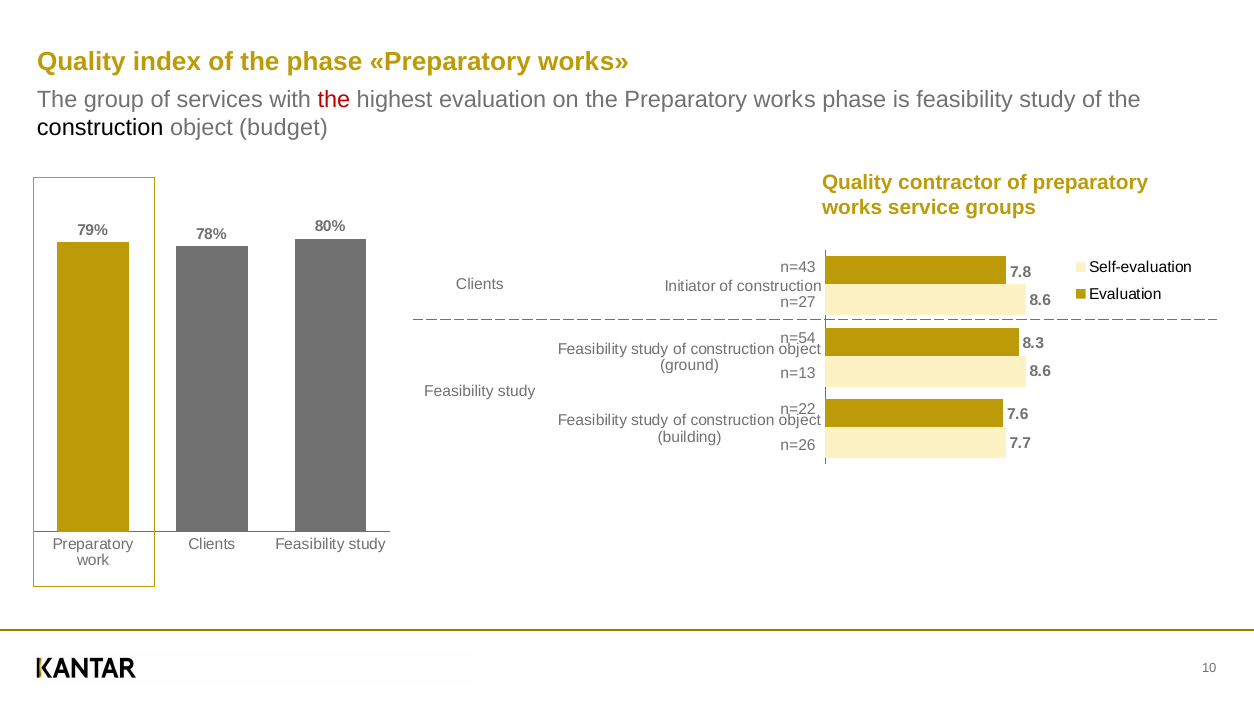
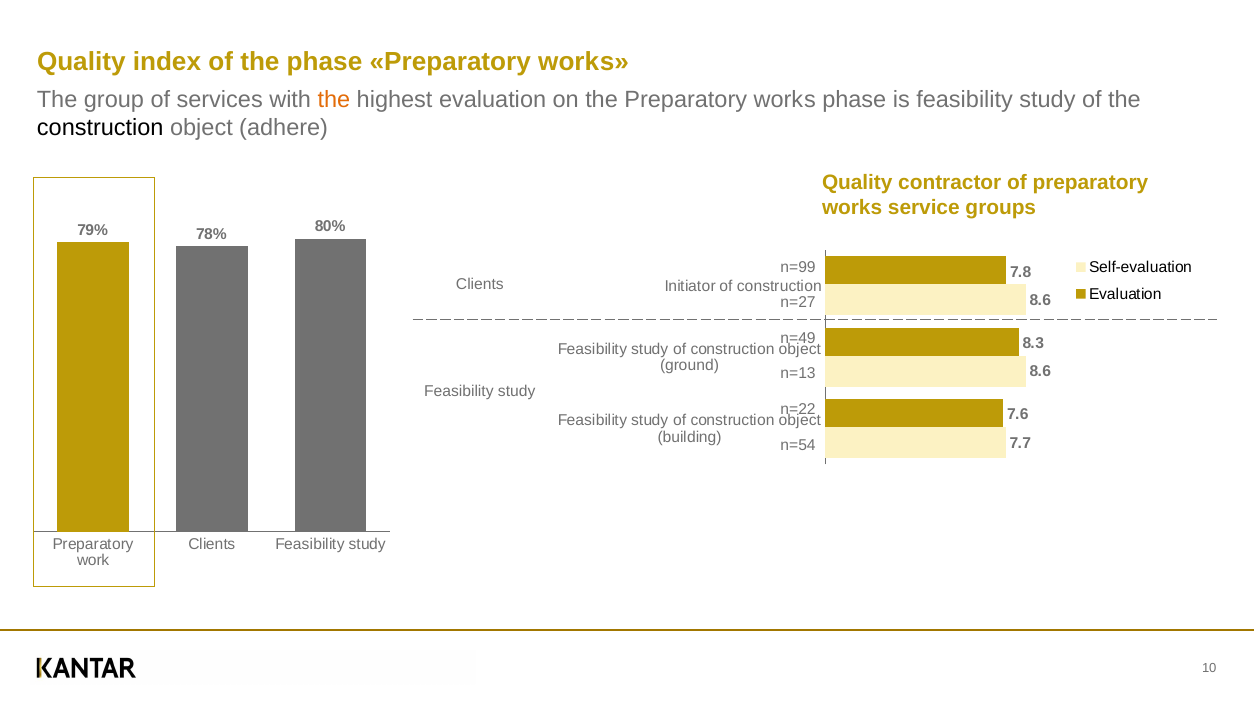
the colour: red -> orange (334, 100)
budget: budget -> adhere (284, 128)
n=43: n=43 -> n=99 (798, 267)
n=54: n=54 -> n=49 (798, 338)
n=26: n=26 -> n=54 (798, 445)
